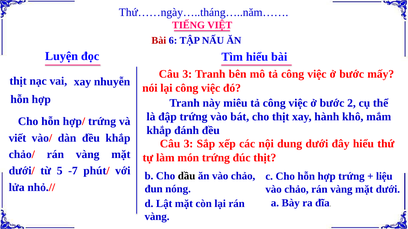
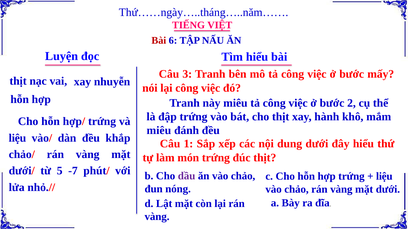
khắp: khắp -> miêu (159, 131)
viết: viết -> liệu (17, 138)
3: 3 -> 1 (188, 144)
dầu colour: black -> purple (187, 176)
